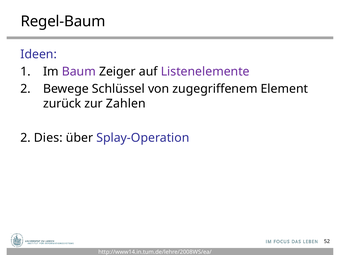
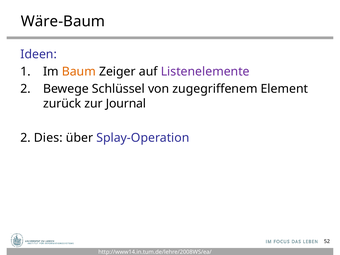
Regel-Baum: Regel-Baum -> Wäre-Baum (63, 22)
Baum colour: purple -> orange (79, 72)
Zahlen: Zahlen -> Journal (126, 104)
